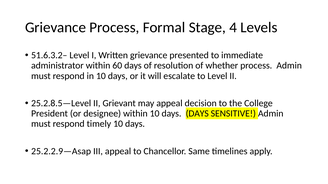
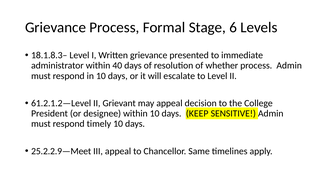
4: 4 -> 6 (233, 28)
51.6.3.2–: 51.6.3.2– -> 18.1.8.3– (49, 55)
60: 60 -> 40 (117, 66)
25.2.8.5—Level: 25.2.8.5—Level -> 61.2.1.2—Level (61, 104)
days DAYS: DAYS -> KEEP (197, 114)
25.2.2.9—Asap: 25.2.2.9—Asap -> 25.2.2.9—Meet (61, 152)
